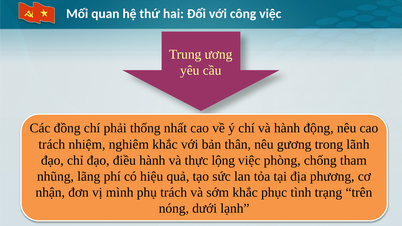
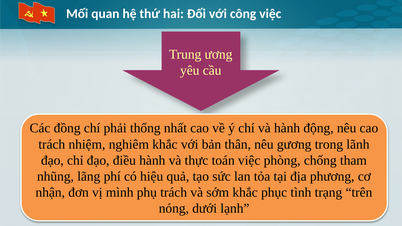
lộng: lộng -> toán (223, 160)
